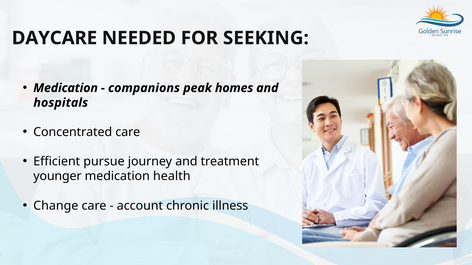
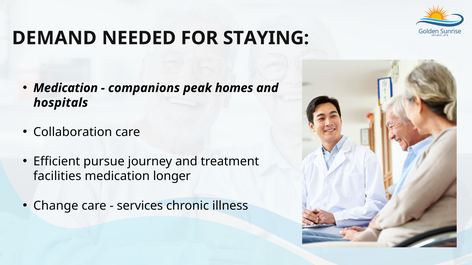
DAYCARE: DAYCARE -> DEMAND (54, 38)
SEEKING: SEEKING -> STAYING (266, 38)
Concentrated: Concentrated -> Collaboration (73, 132)
younger: younger -> facilities (57, 177)
health: health -> longer (172, 177)
account: account -> services (140, 206)
